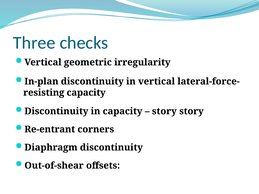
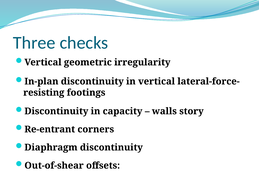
capacity: capacity -> footings (86, 93)
story: story -> walls (164, 111)
